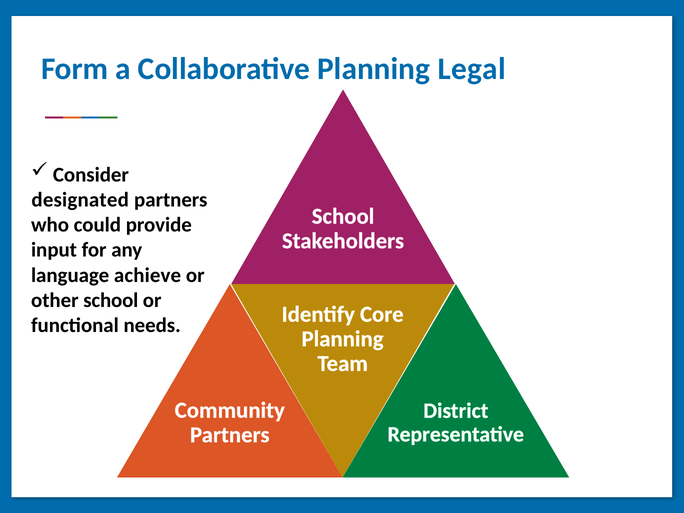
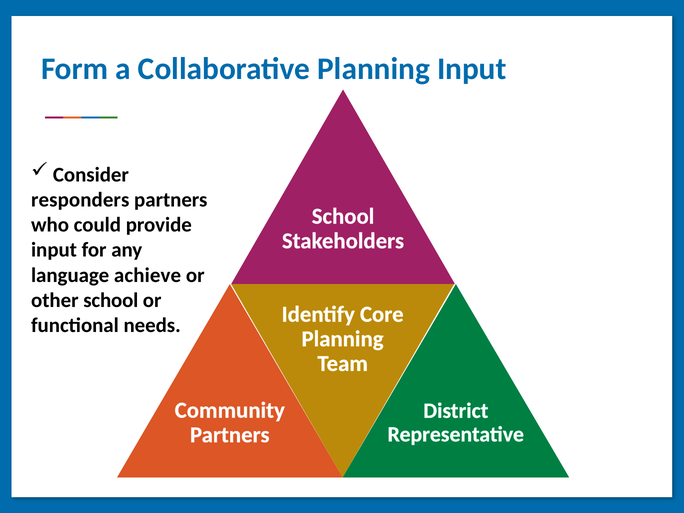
Planning Legal: Legal -> Input (472, 69)
designated: designated -> responders (80, 200)
